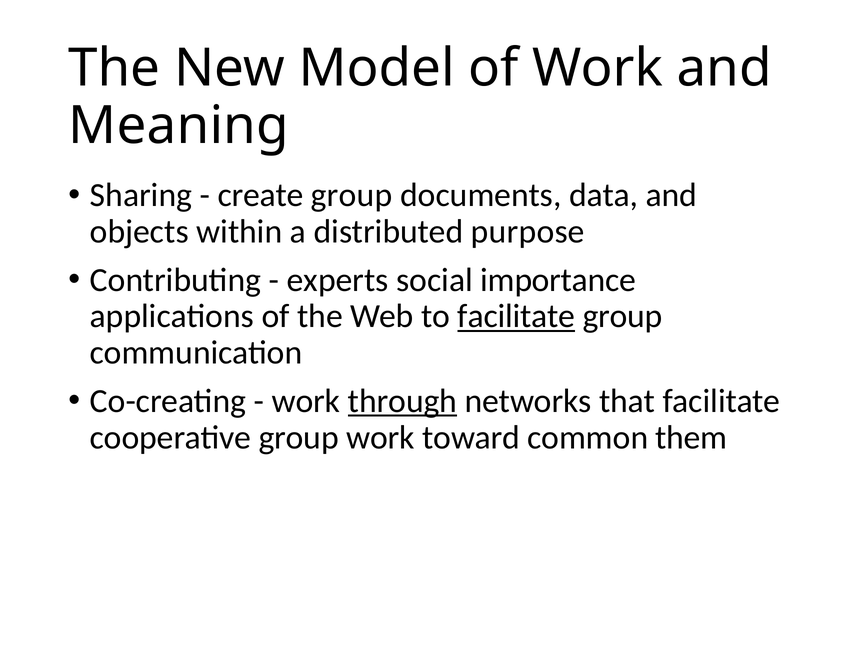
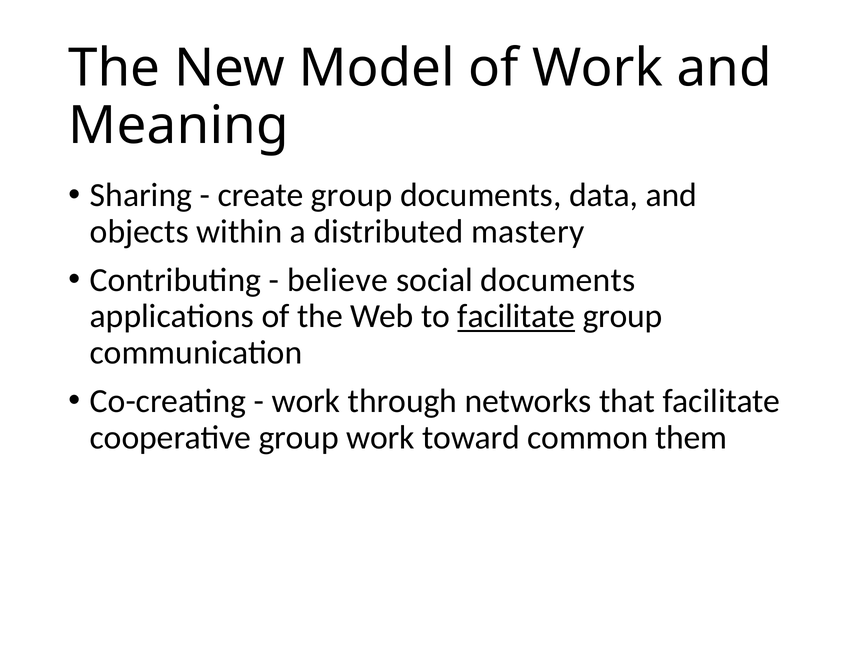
purpose: purpose -> mastery (528, 232)
experts: experts -> believe (338, 280)
social importance: importance -> documents (558, 280)
through underline: present -> none (403, 401)
